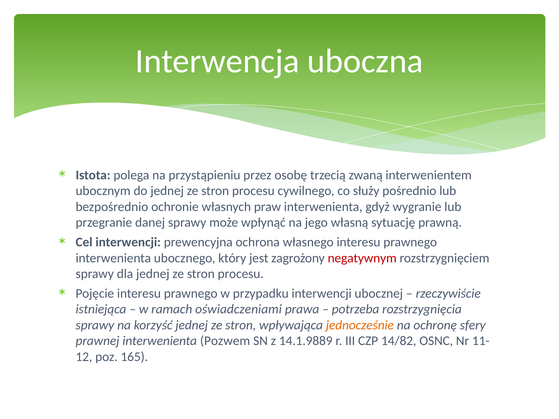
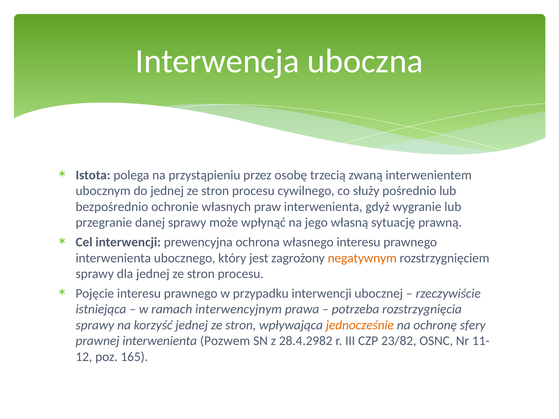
negatywnym colour: red -> orange (362, 258)
oświadczeniami: oświadczeniami -> interwencyjnym (239, 309)
14.1.9889: 14.1.9889 -> 28.4.2982 (306, 341)
14/82: 14/82 -> 23/82 (399, 341)
